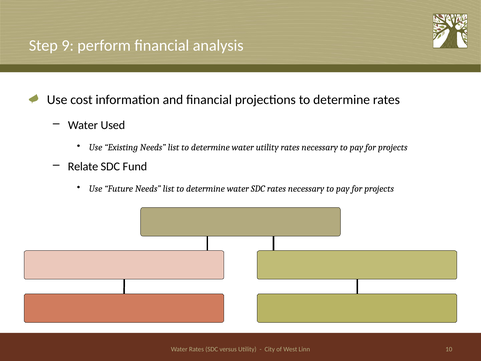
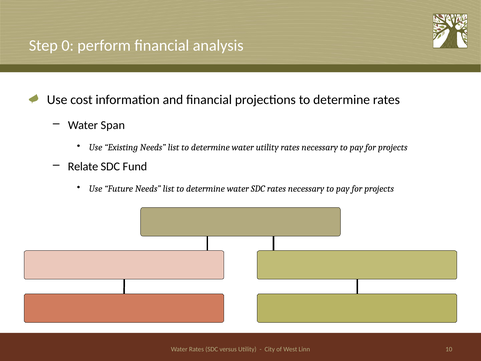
9: 9 -> 0 (68, 46)
Used: Used -> Span (113, 125)
